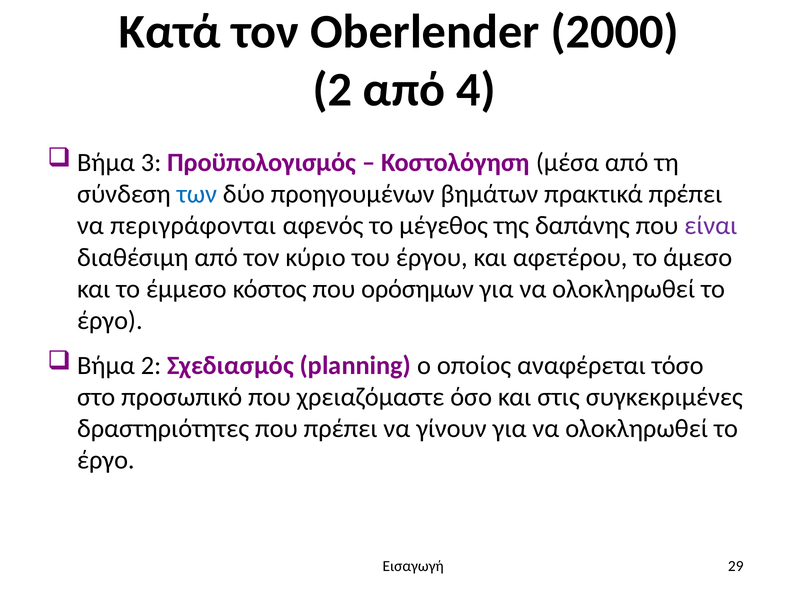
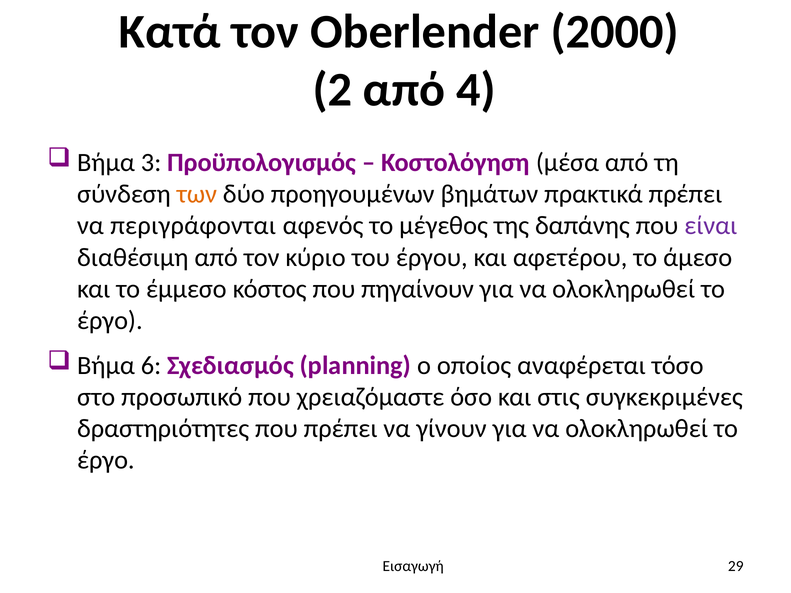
των colour: blue -> orange (197, 194)
ορόσημων: ορόσημων -> πηγαίνουν (418, 289)
Βήμα 2: 2 -> 6 (151, 366)
